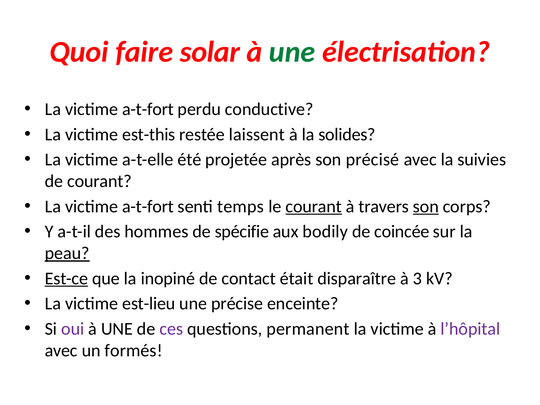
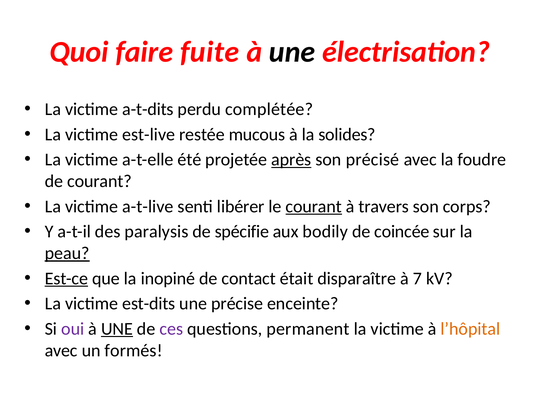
solar: solar -> fuite (210, 52)
une colour: green -> black (292, 52)
a-t-fort: a-t-fort -> a-t-dits (148, 109)
conductive: conductive -> complétée (269, 109)
est-this: est-this -> est-live (149, 134)
laissent: laissent -> mucous (257, 134)
après underline: none -> present (291, 160)
suivies: suivies -> foudre (482, 160)
a-t-fort: a-t-fort -> a-t-live (148, 206)
temps: temps -> libérer (241, 206)
son underline: present -> none (426, 206)
hommes: hommes -> paralysis (156, 232)
3: 3 -> 7 (417, 278)
est-lieu: est-lieu -> est-dits (149, 304)
UNE underline: none -> present (117, 329)
l’hôpital colour: purple -> orange (470, 329)
